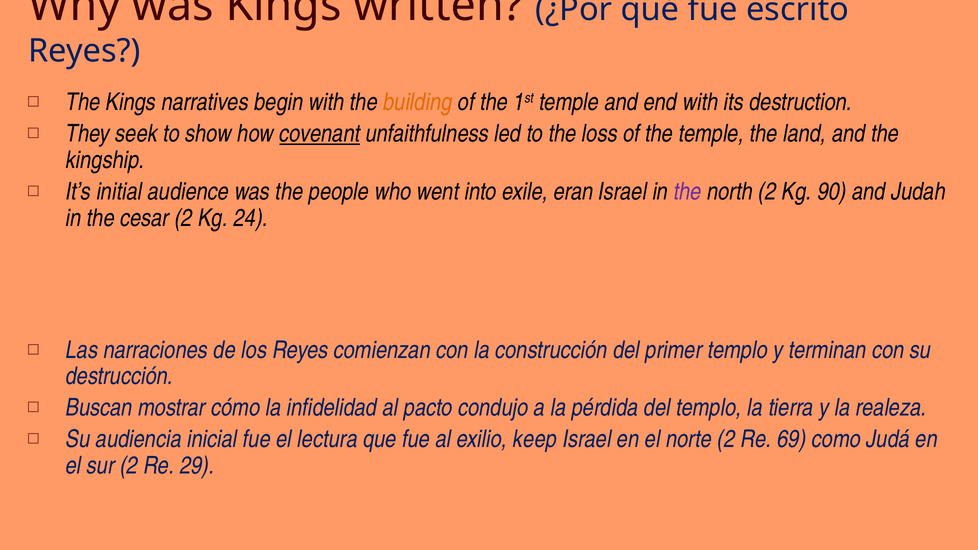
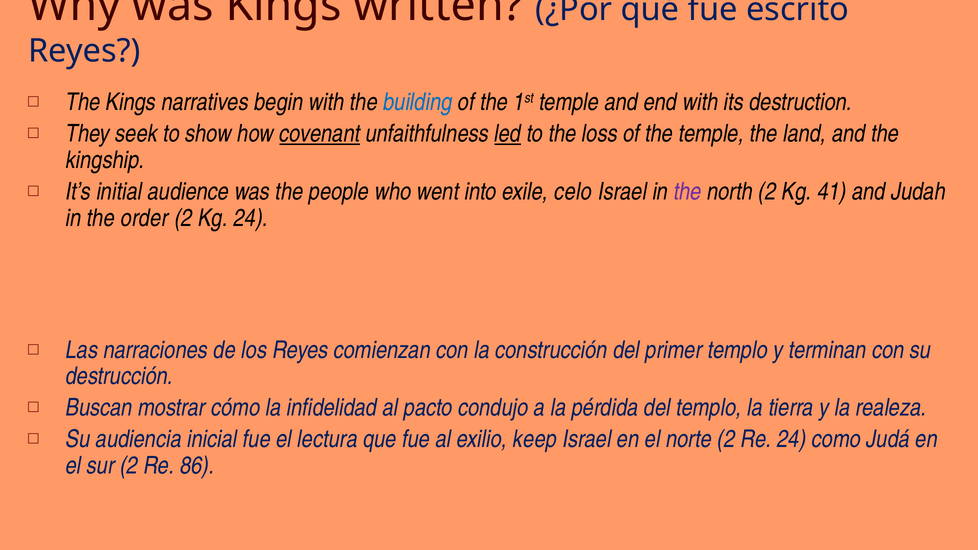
building colour: orange -> blue (418, 102)
led underline: none -> present (508, 134)
eran: eran -> celo (573, 192)
90: 90 -> 41 (832, 192)
cesar: cesar -> order (145, 218)
Re 69: 69 -> 24 (792, 439)
29: 29 -> 86 (197, 466)
